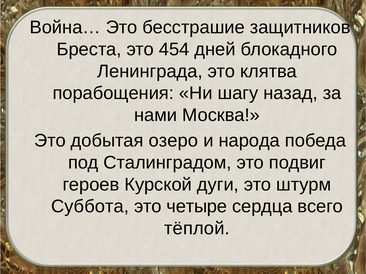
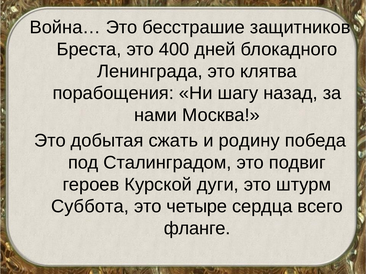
454: 454 -> 400 (174, 49)
озеро: озеро -> сжать (173, 141)
народа: народа -> родину (249, 141)
тёплой: тёплой -> фланге (197, 229)
